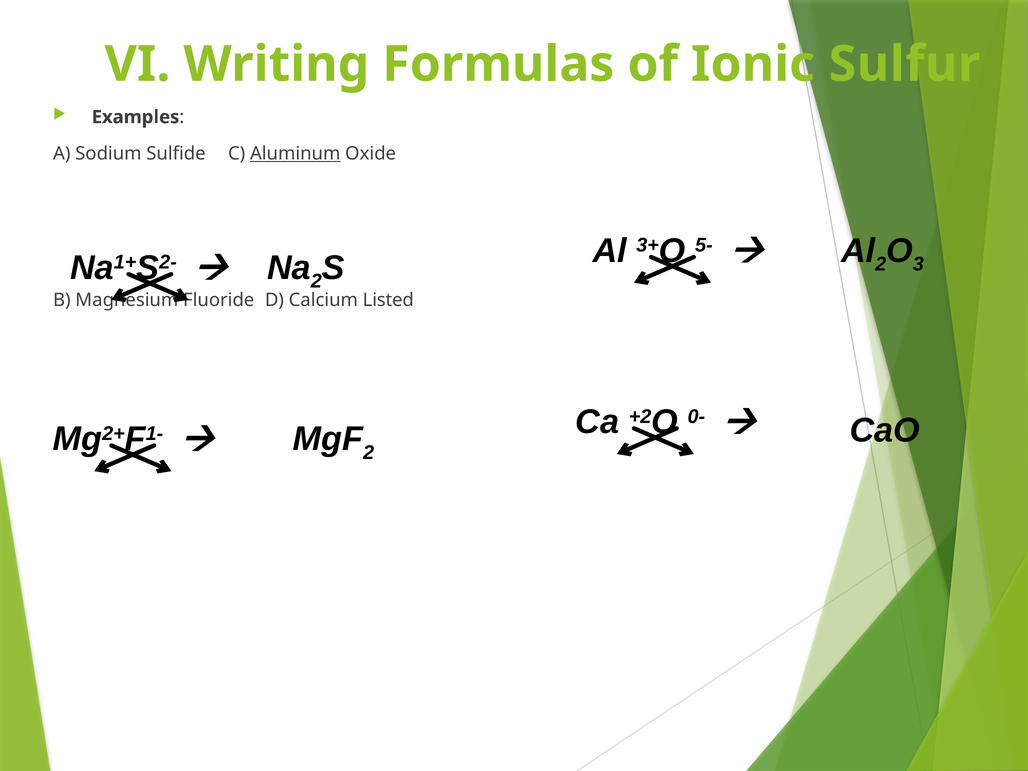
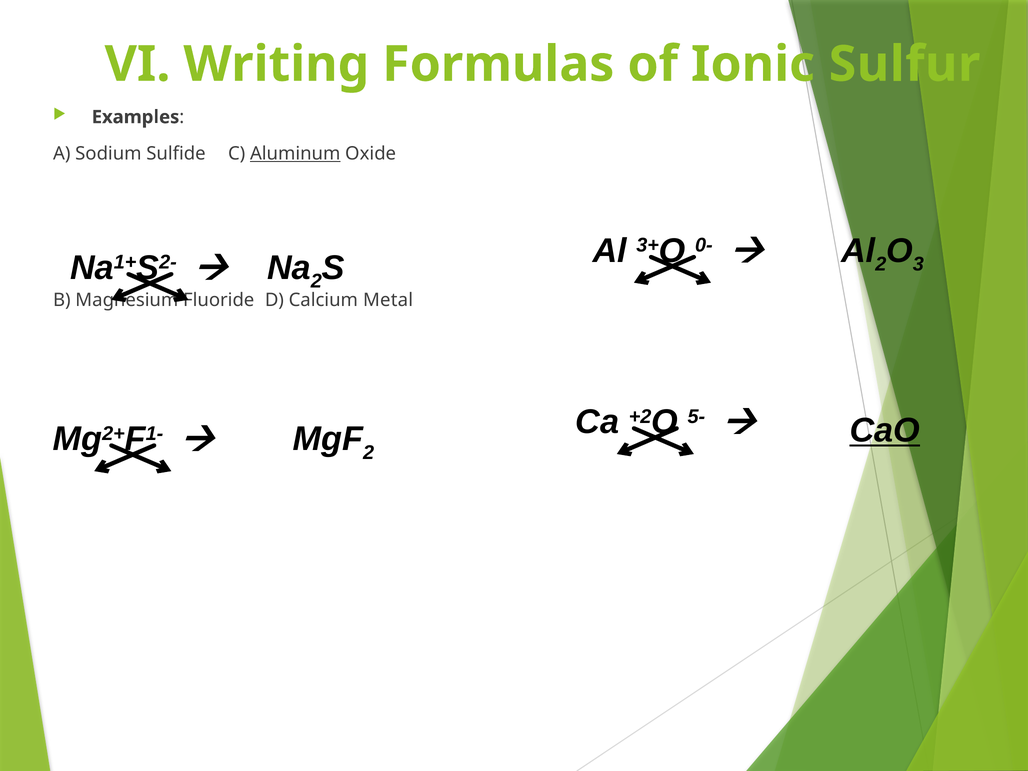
5-: 5- -> 0- (704, 245)
Listed: Listed -> Metal (388, 300)
0-: 0- -> 5- (696, 417)
CaO underline: none -> present (885, 431)
